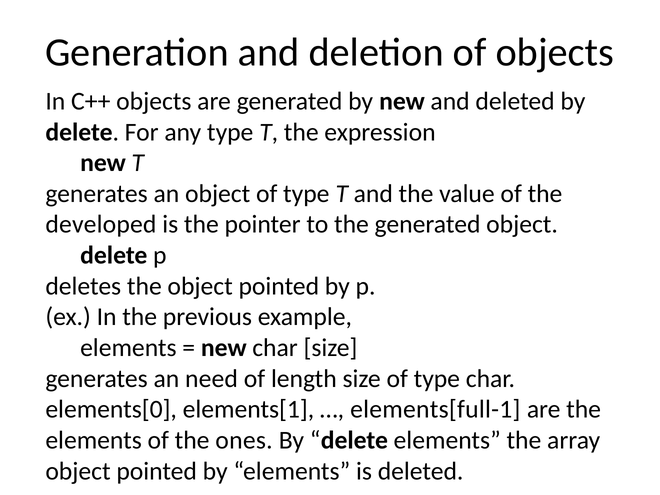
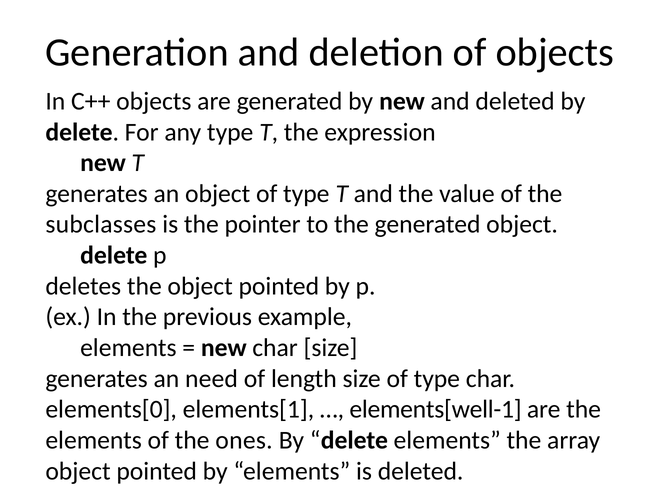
developed: developed -> subclasses (101, 225)
elements[full-1: elements[full-1 -> elements[well-1 (436, 409)
